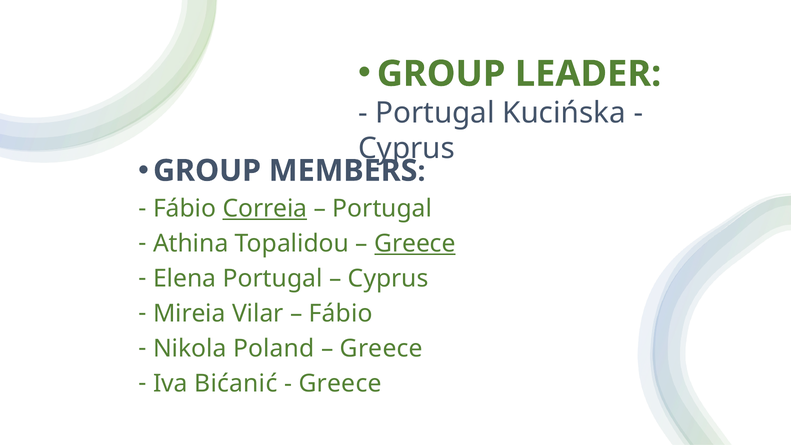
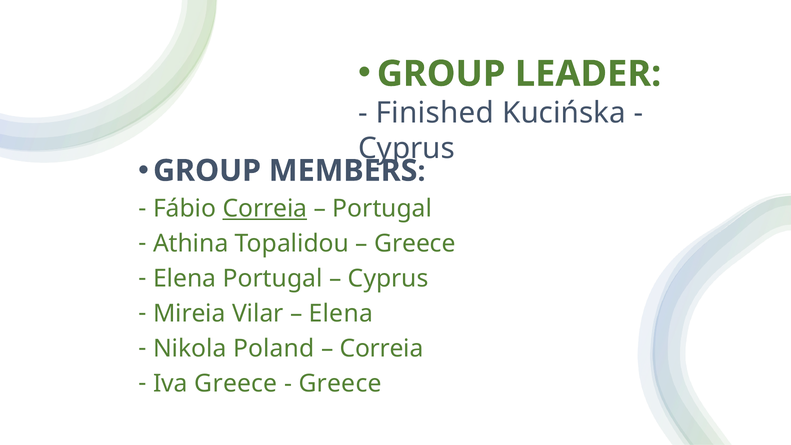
Portugal: Portugal -> Finished (435, 113)
Greece underline: present -> none (415, 244)
Fábio: Fábio -> Elena (341, 314)
Greece: Greece -> Correia (382, 349)
Iva Bićanić: Bićanić -> Greece (236, 383)
